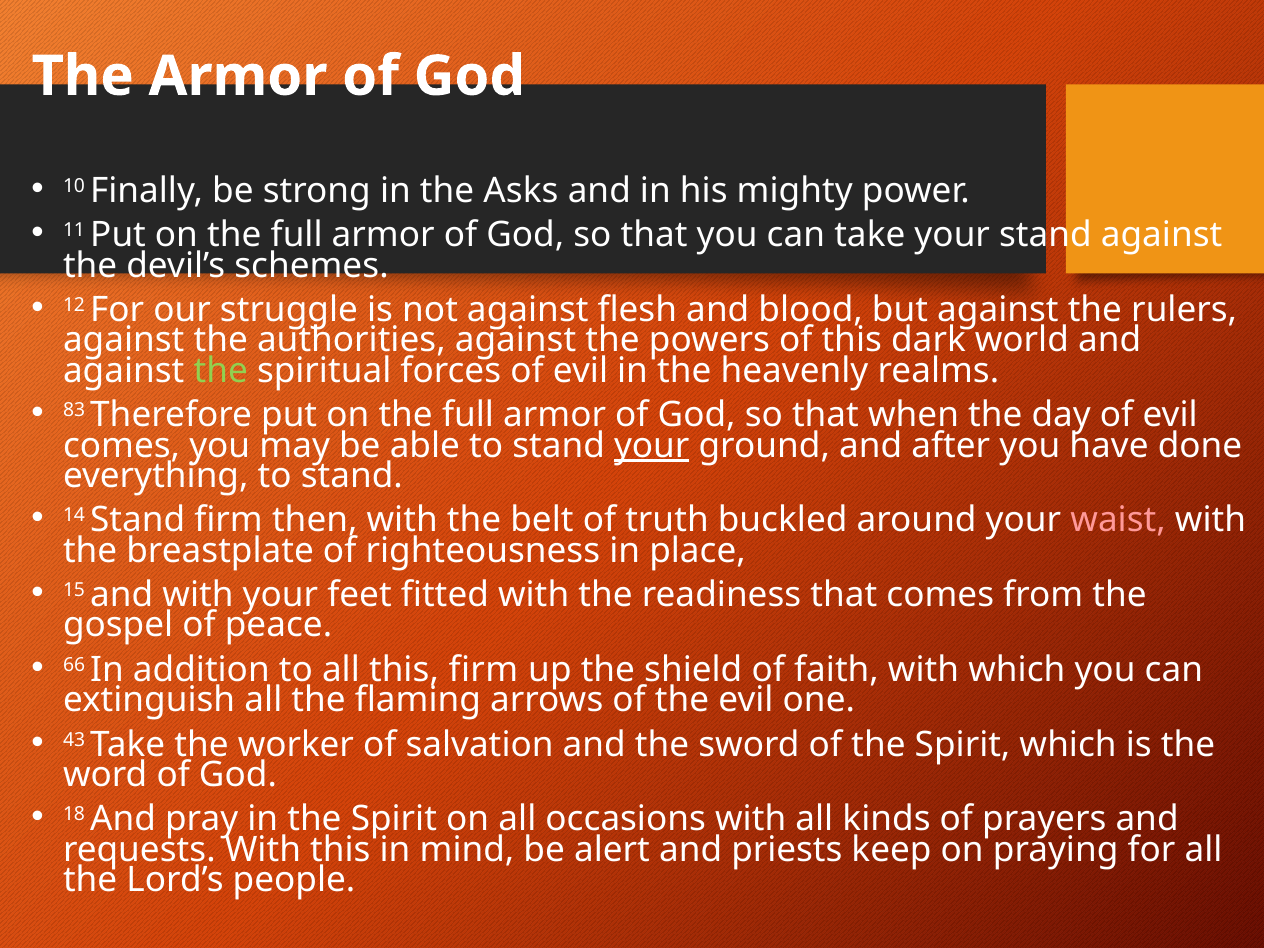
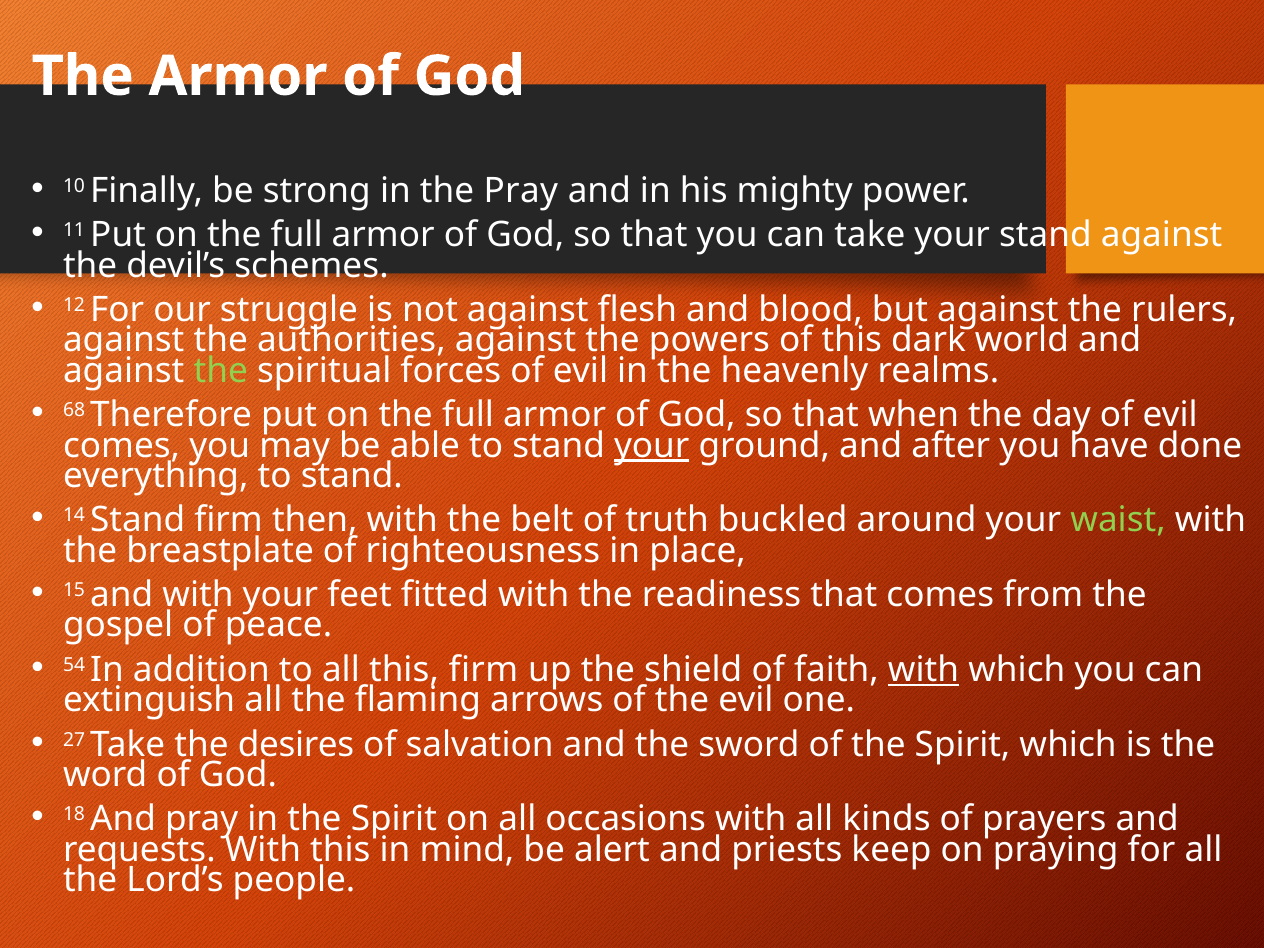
the Asks: Asks -> Pray (521, 191)
83: 83 -> 68 (74, 410)
waist colour: pink -> light green (1118, 520)
66: 66 -> 54 (74, 665)
with underline: none -> present (924, 670)
43: 43 -> 27 (74, 740)
worker: worker -> desires (296, 744)
